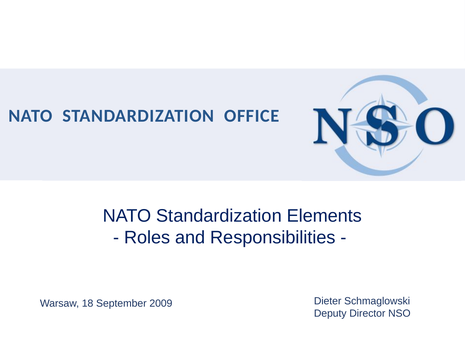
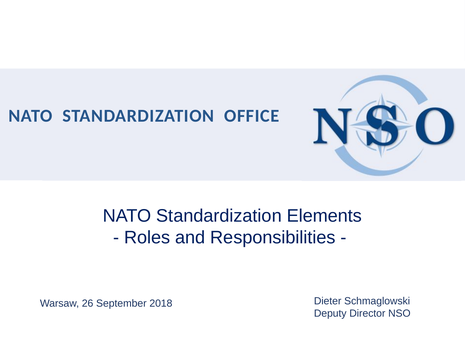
18: 18 -> 26 (88, 303)
2009: 2009 -> 2018 (161, 303)
